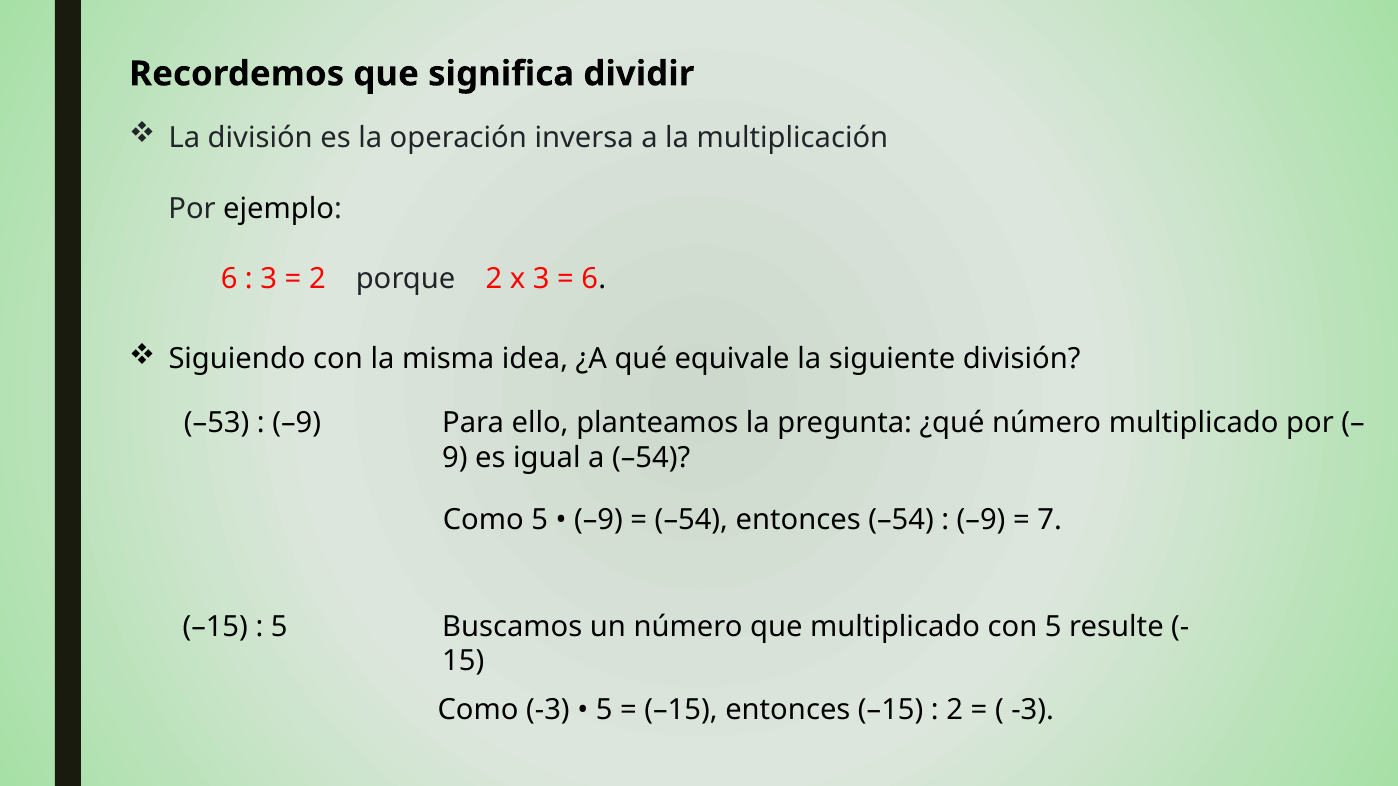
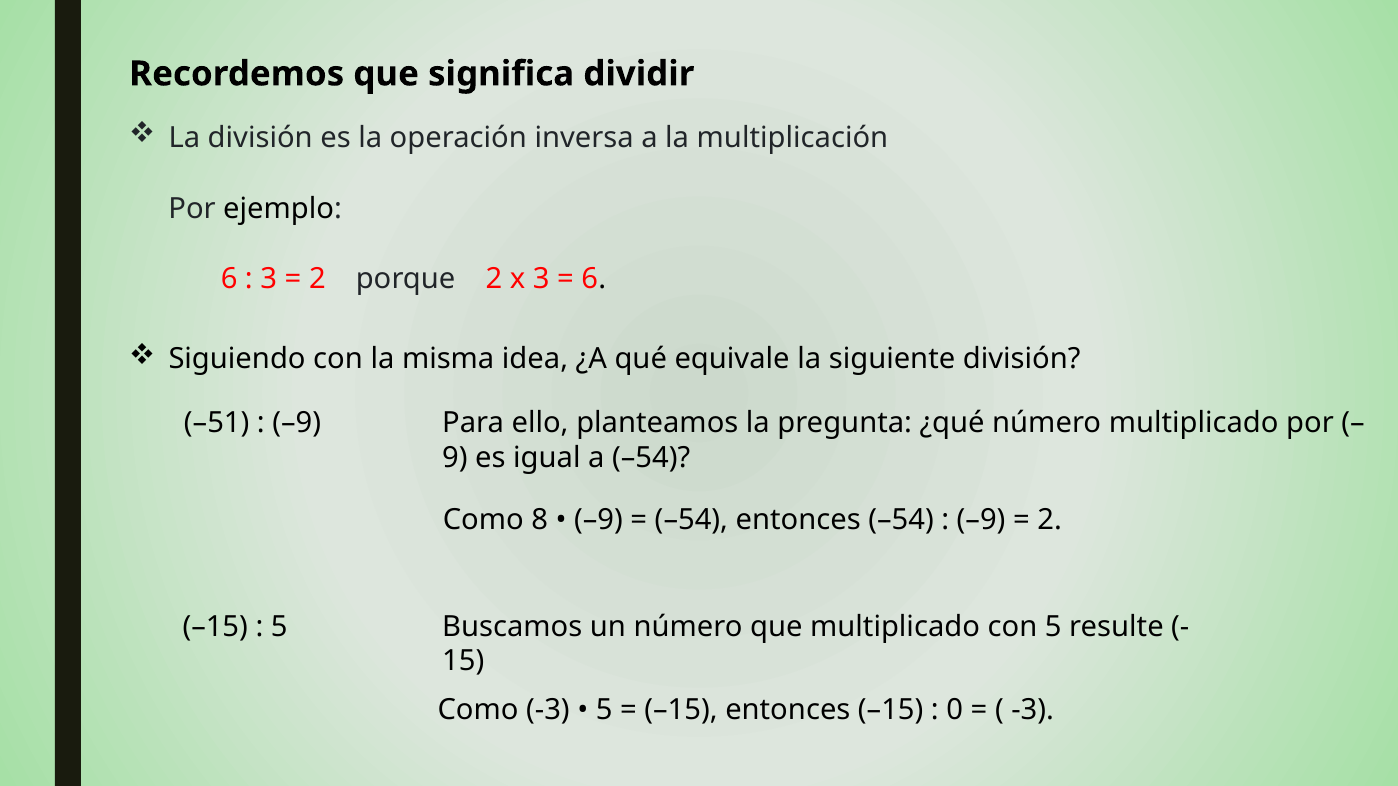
–53: –53 -> –51 (217, 423)
Como 5: 5 -> 8 (540, 520)
7: 7 -> 2 (1050, 520)
2: 2 -> 0 (955, 711)
